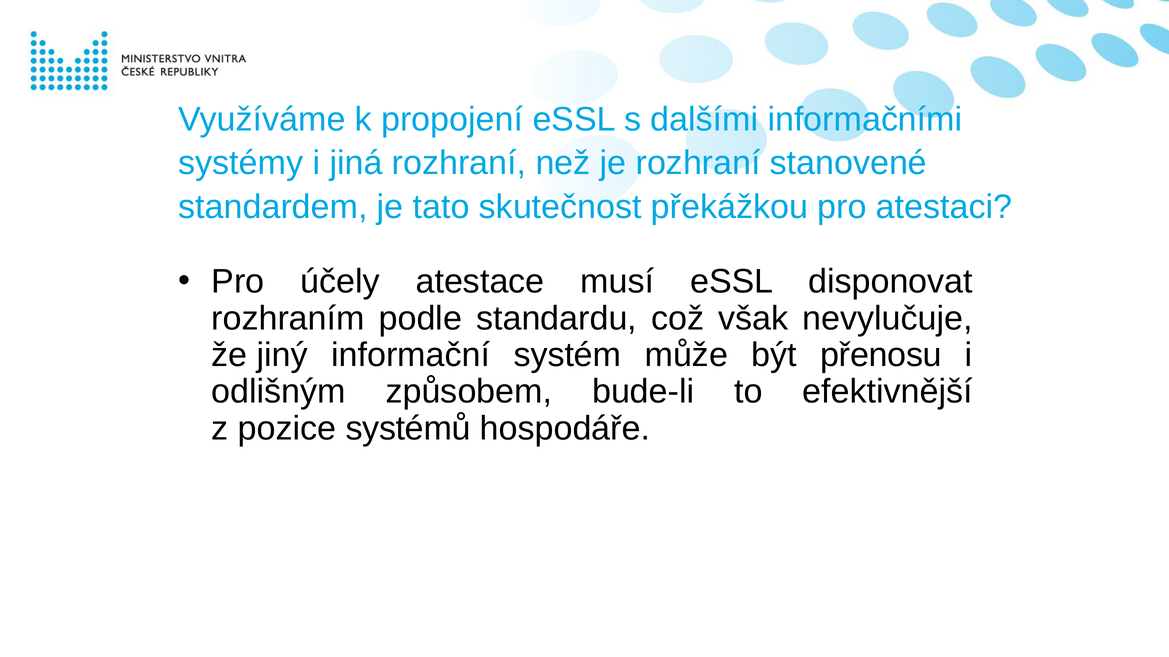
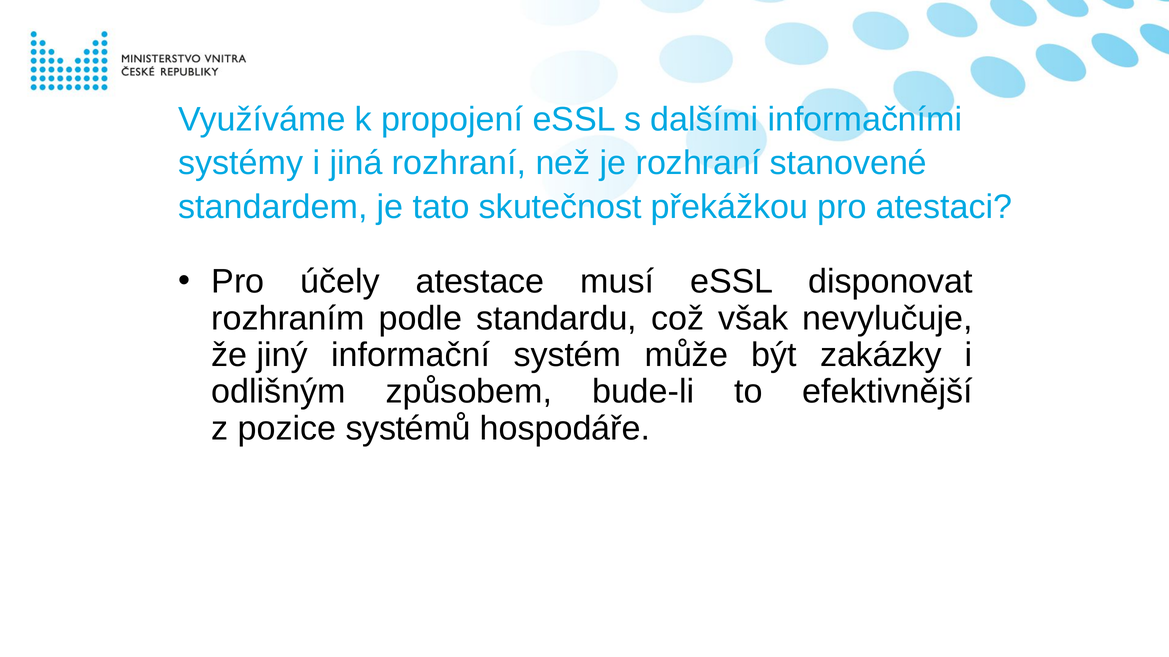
přenosu: přenosu -> zakázky (881, 355)
